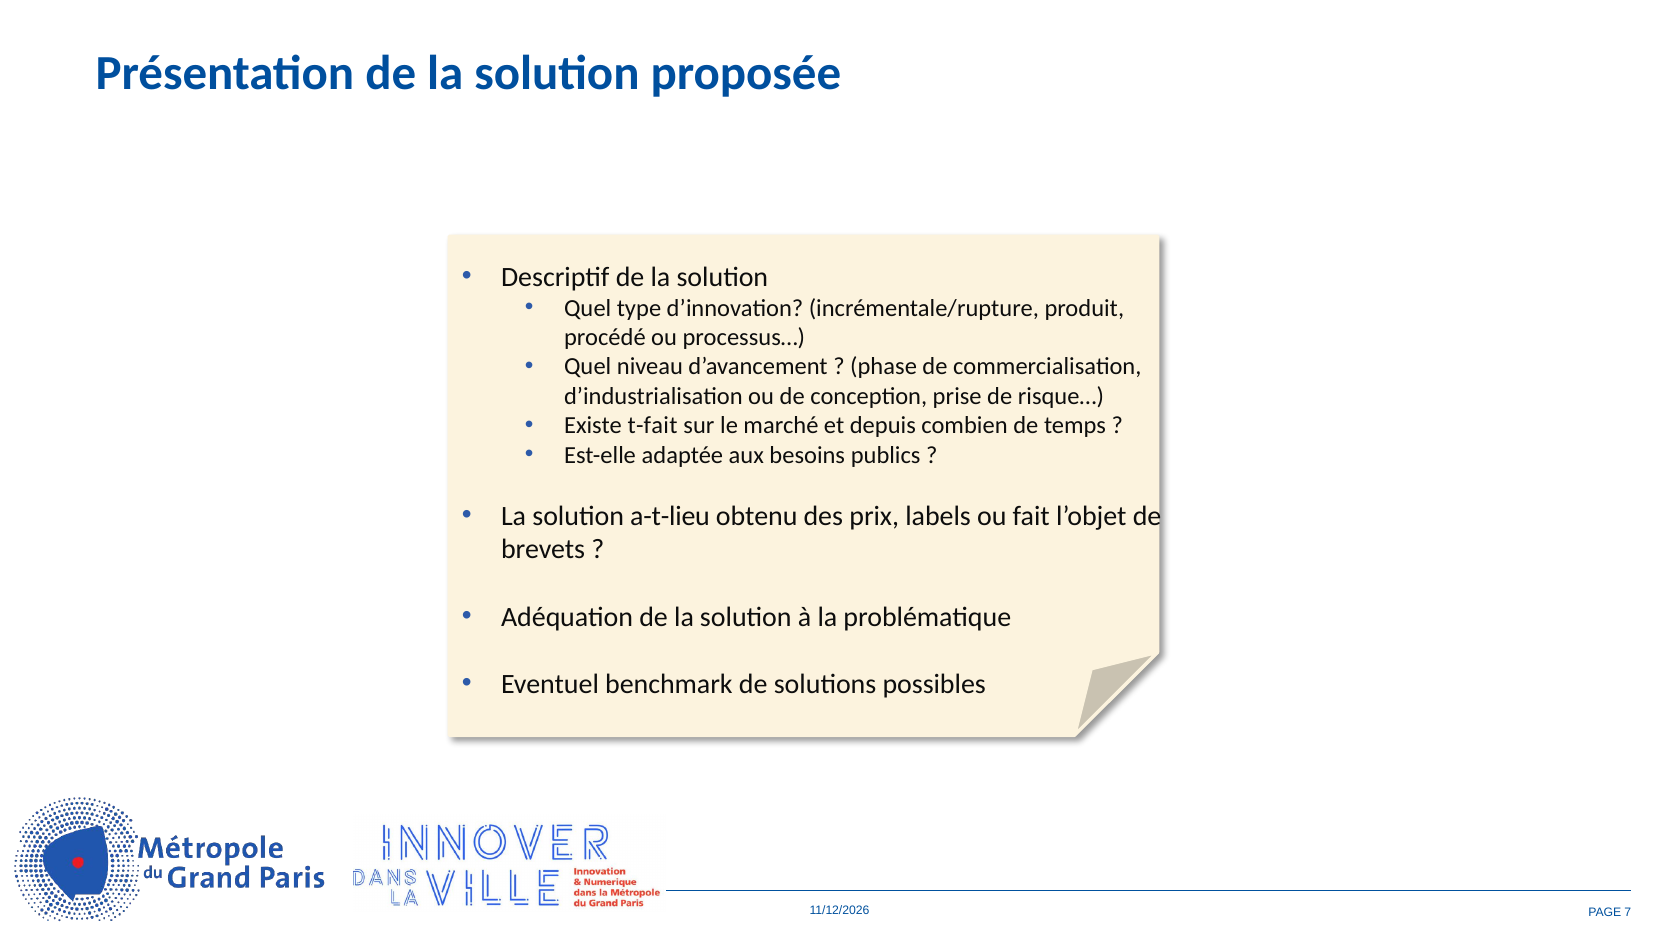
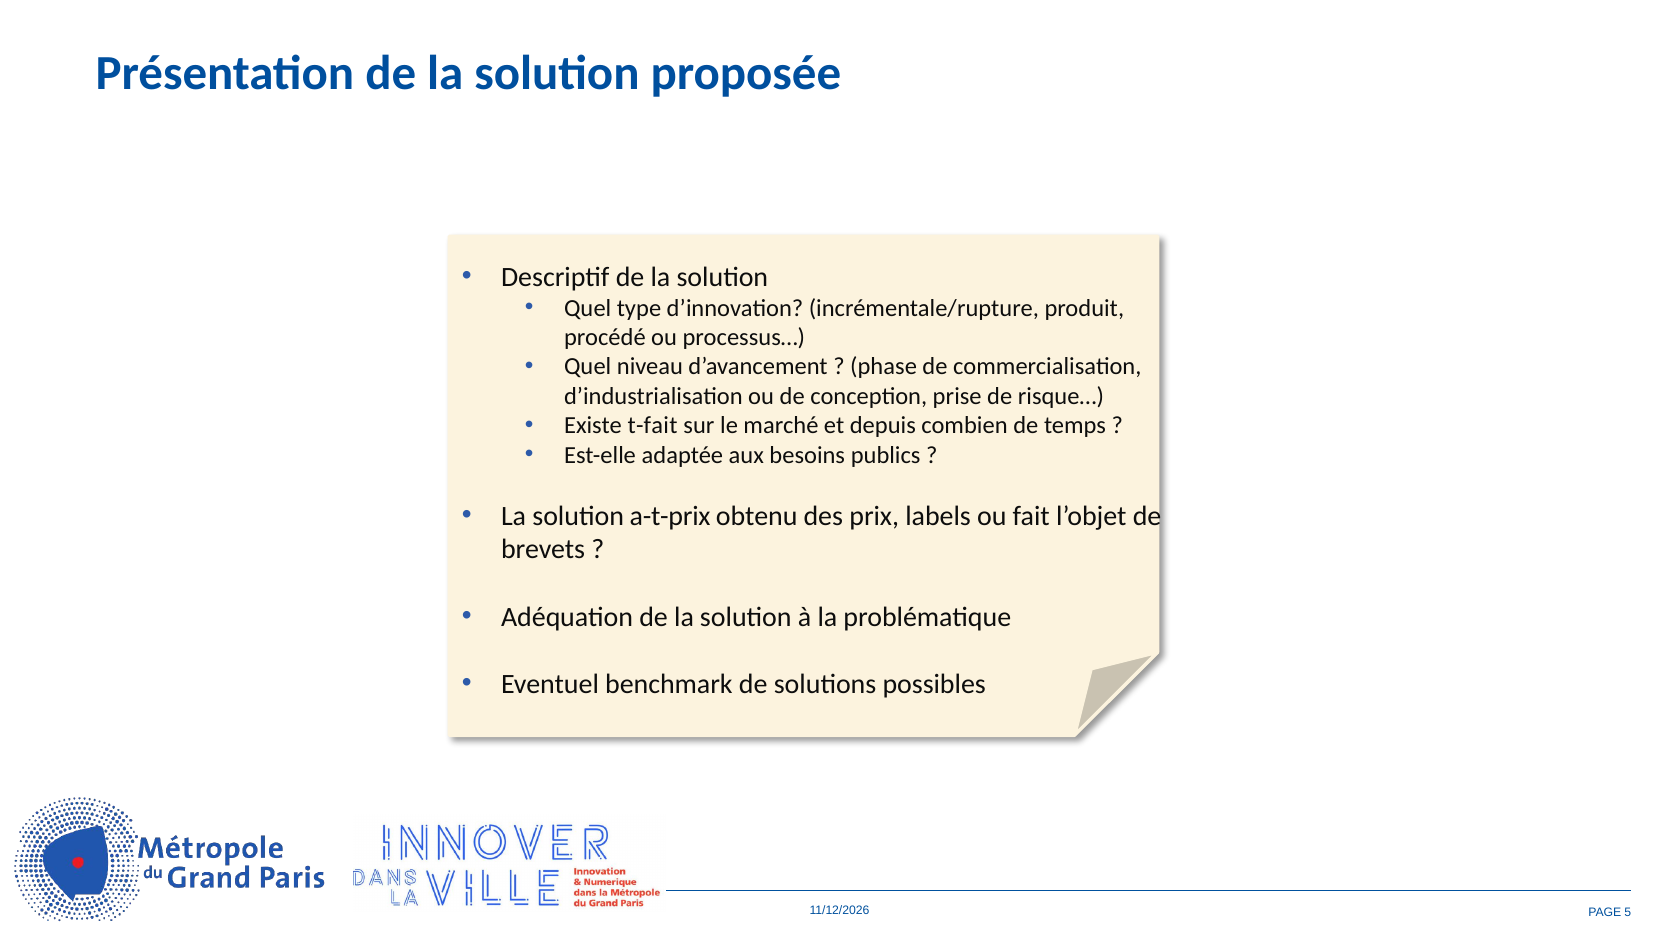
a-t-lieu: a-t-lieu -> a-t-prix (670, 516)
7: 7 -> 5 (1628, 913)
